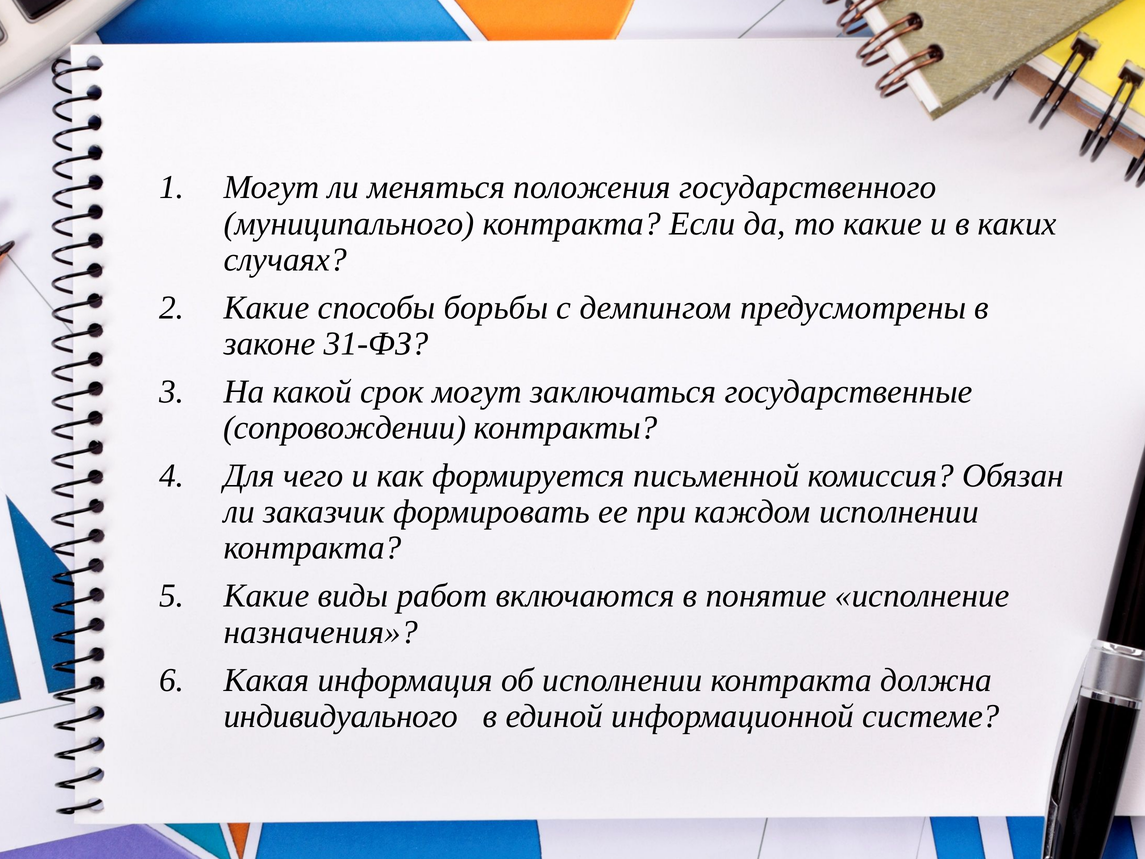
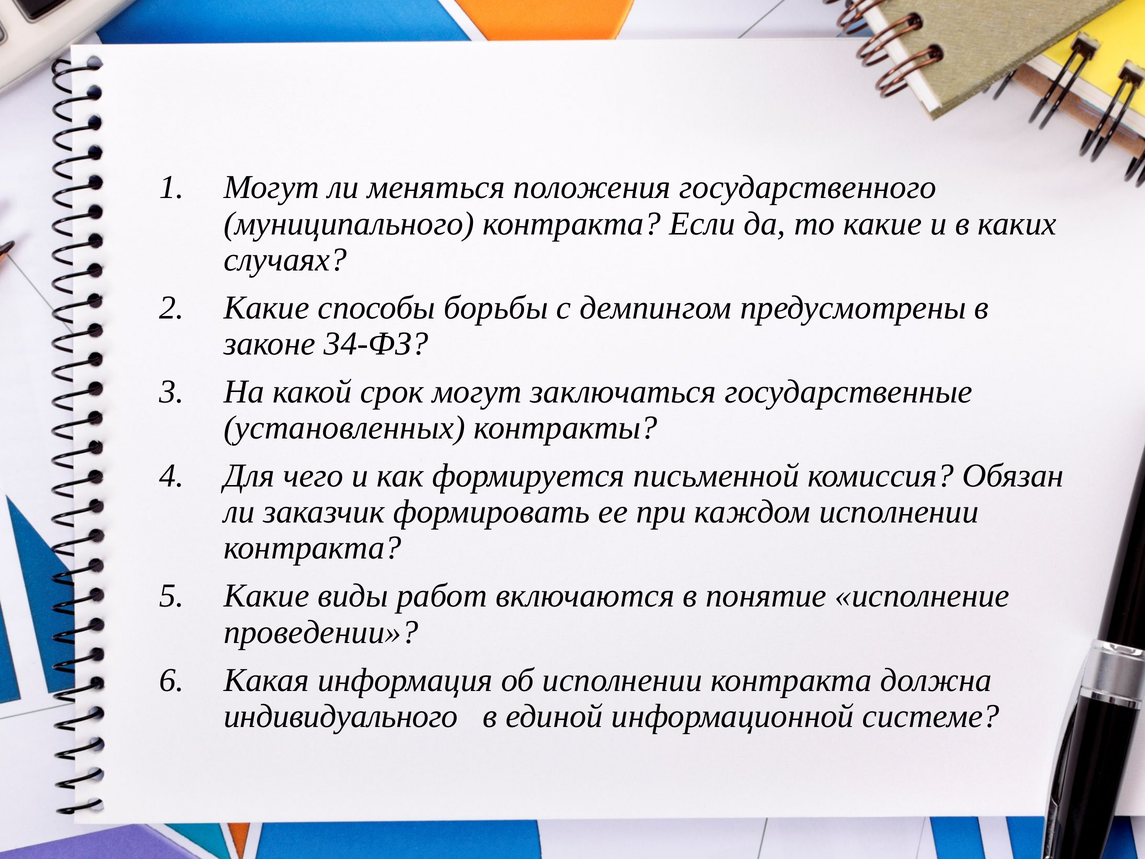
31-ФЗ: 31-ФЗ -> 34-ФЗ (376, 344)
сопровождении: сопровождении -> установленных (344, 428)
назначения: назначения -> проведении (321, 632)
